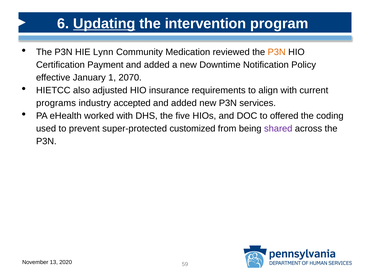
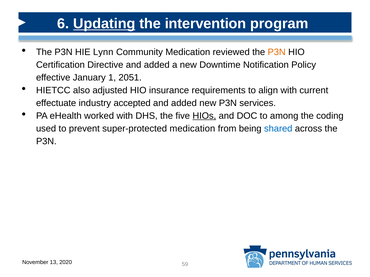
Payment: Payment -> Directive (105, 65)
2070: 2070 -> 2051 (130, 78)
programs: programs -> effectuate (56, 103)
HIOs underline: none -> present (204, 116)
offered: offered -> among (284, 116)
super-protected customized: customized -> medication (192, 129)
shared colour: purple -> blue (278, 129)
